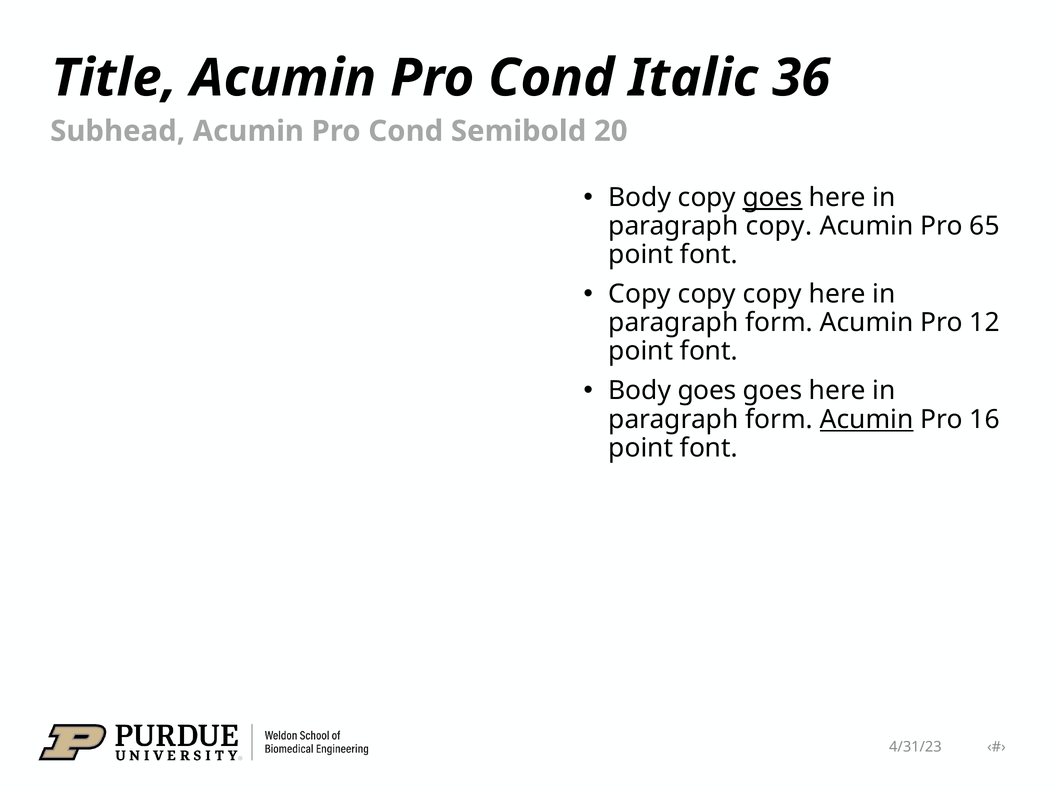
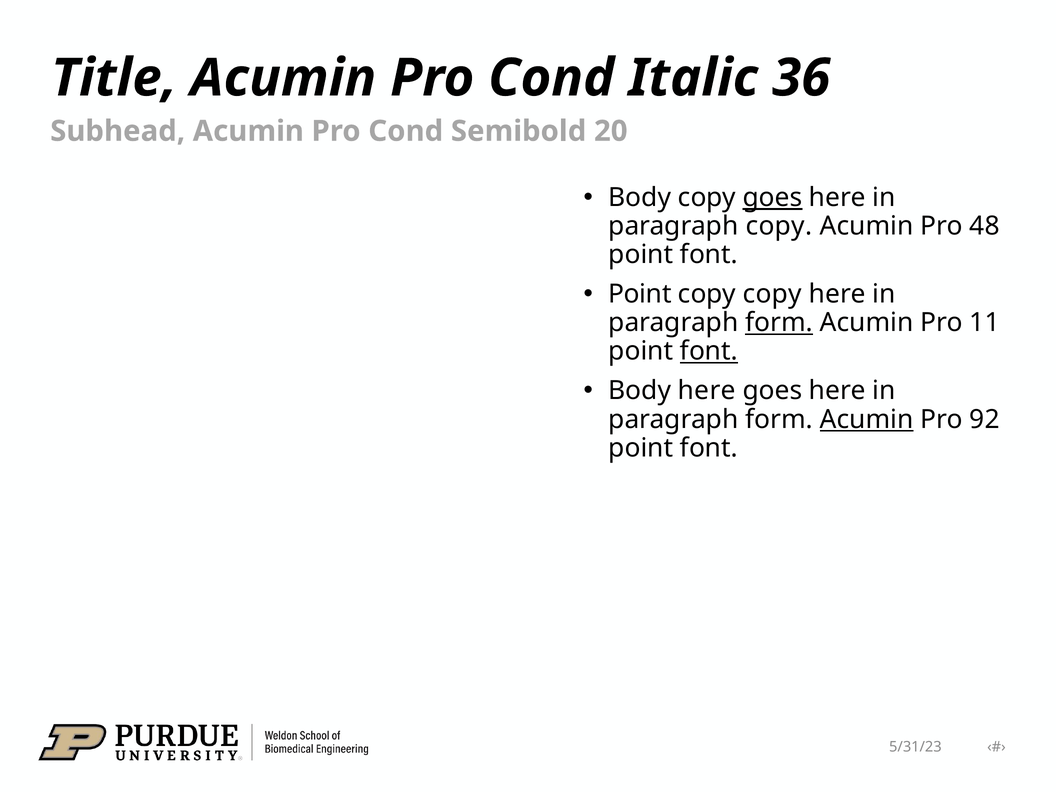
65: 65 -> 48 (985, 226)
Copy: Copy -> Point (640, 294)
form underline: none -> present (779, 323)
12: 12 -> 11 (985, 323)
font underline: none -> present (709, 351)
Body goes: goes -> here (707, 391)
16: 16 -> 92 (985, 419)
4/31/23: 4/31/23 -> 5/31/23 (915, 747)
